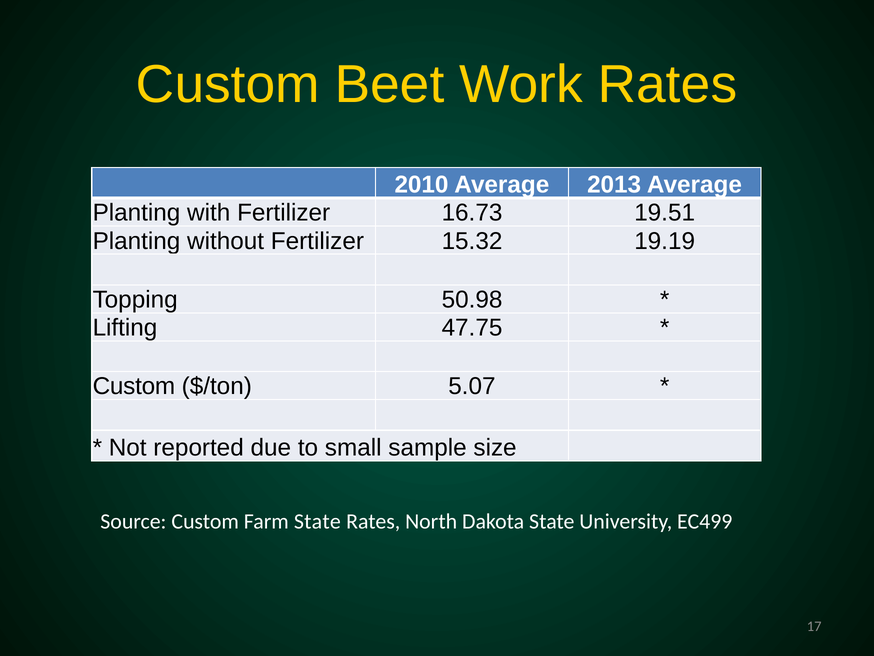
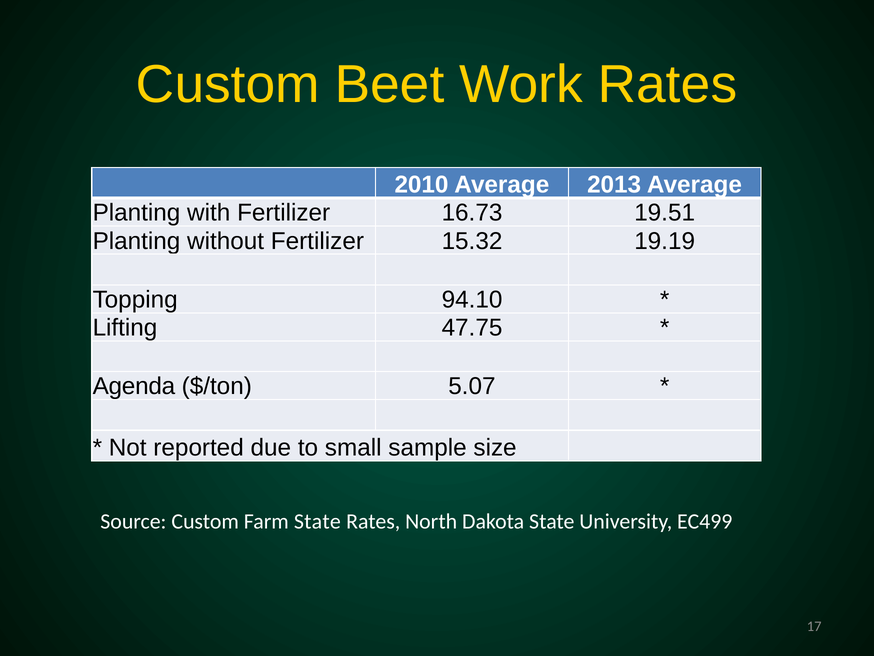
50.98: 50.98 -> 94.10 (472, 299)
Custom: Custom -> Agenda (134, 386)
